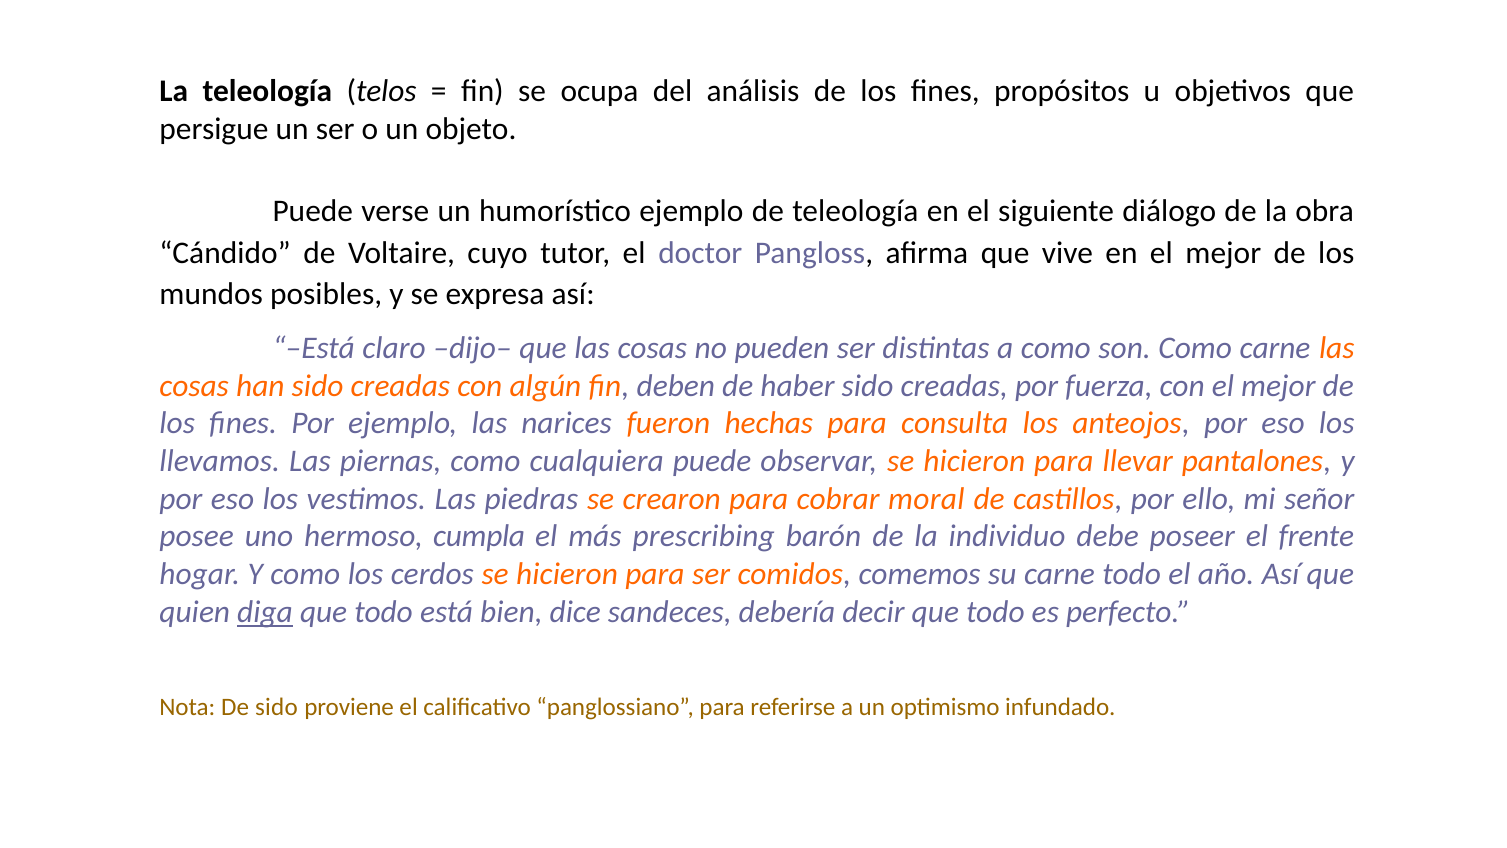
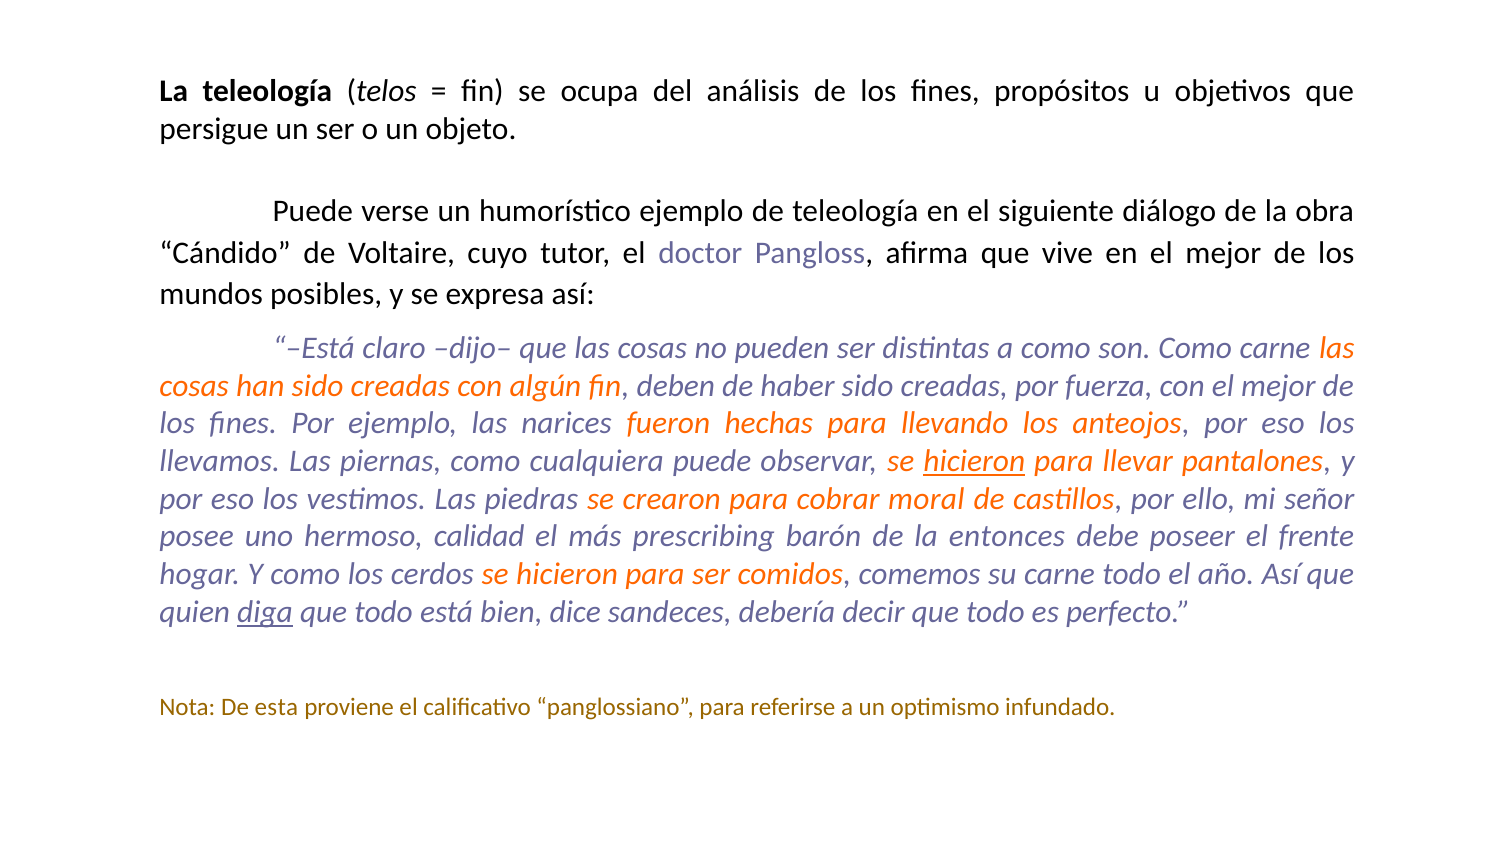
consulta: consulta -> llevando (955, 423)
hicieron underline: none -> present (974, 461)
cumpla: cumpla -> calidad (479, 536)
individuo: individuo -> entonces (1007, 536)
De sido: sido -> esta (276, 707)
